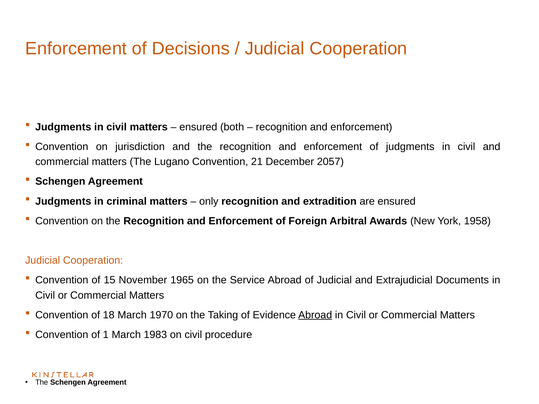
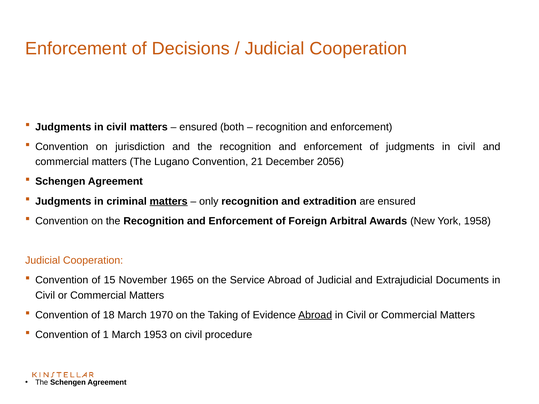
2057: 2057 -> 2056 (330, 162)
matters underline: none -> present (169, 201)
1983: 1983 -> 1953 (155, 335)
